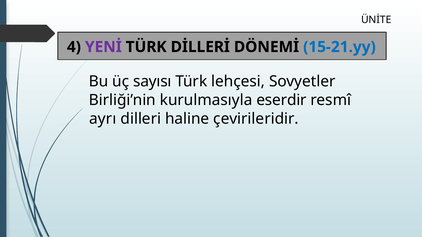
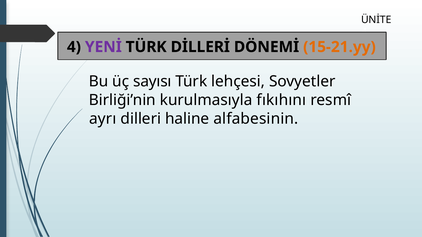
15-21.yy colour: blue -> orange (339, 47)
eserdir: eserdir -> fıkıhını (281, 100)
çevirileridir: çevirileridir -> alfabesinin (256, 119)
